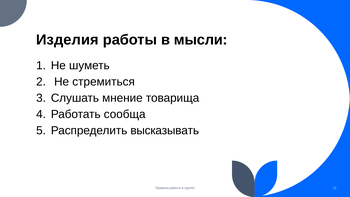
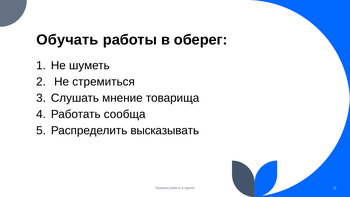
Изделия: Изделия -> Обучать (67, 40)
мысли: мысли -> оберег (201, 40)
